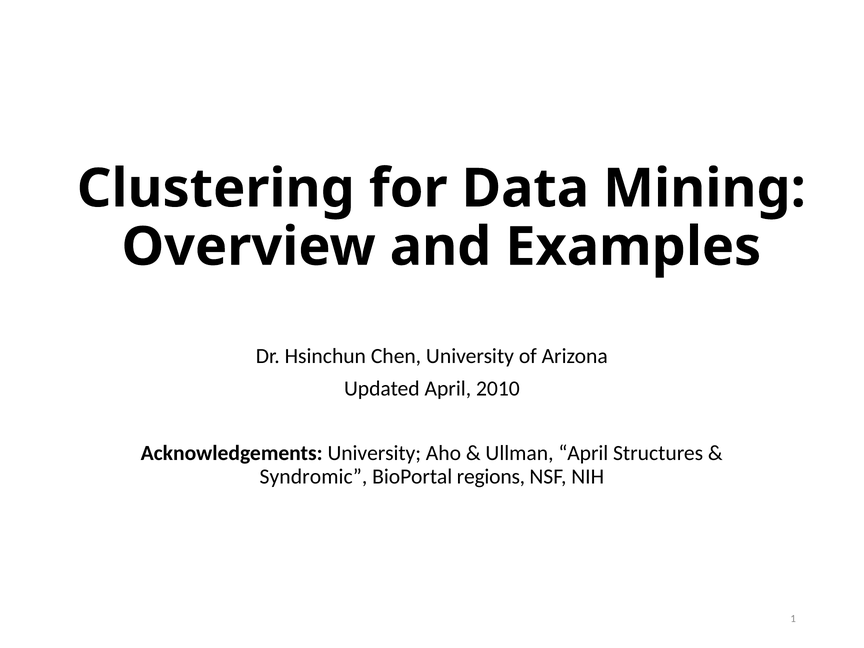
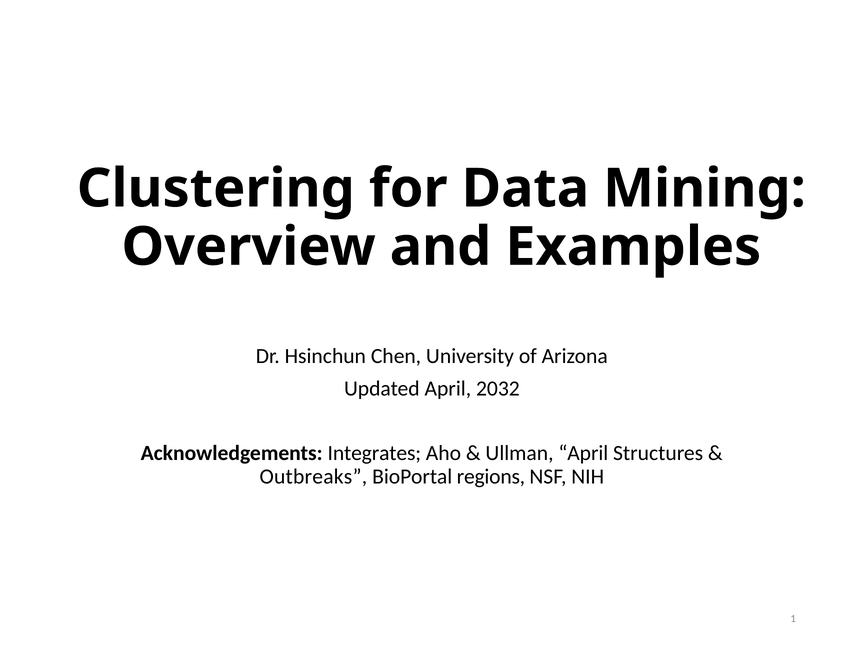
2010: 2010 -> 2032 (498, 389)
Acknowledgements University: University -> Integrates (374, 453)
Syndromic: Syndromic -> Outbreaks (313, 477)
